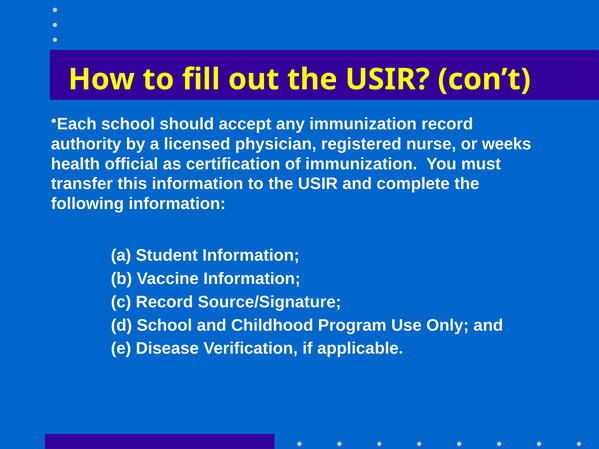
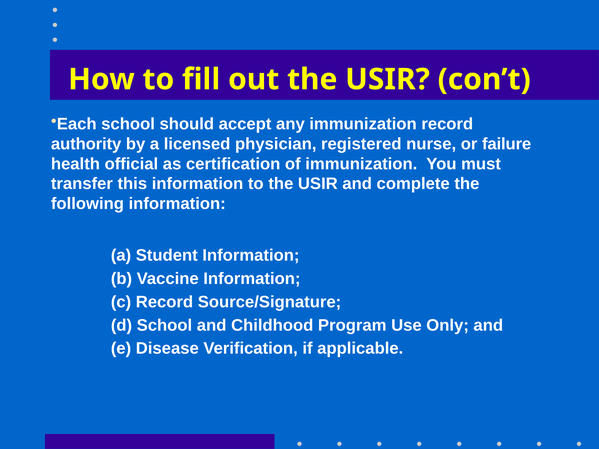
weeks: weeks -> failure (507, 144)
